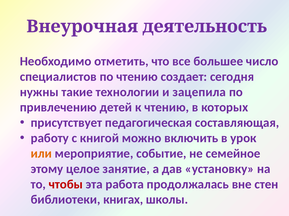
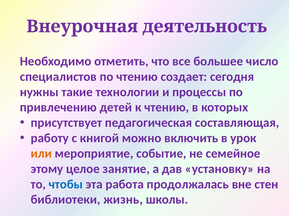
зацепила: зацепила -> процессы (199, 92)
чтобы colour: red -> blue (66, 185)
книгах: книгах -> жизнь (123, 200)
